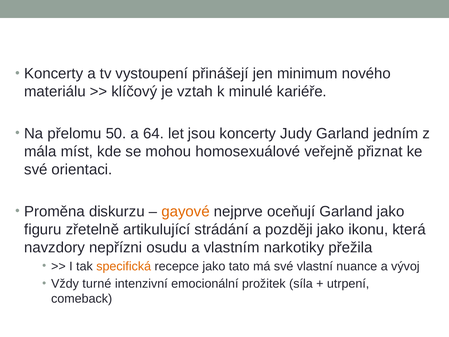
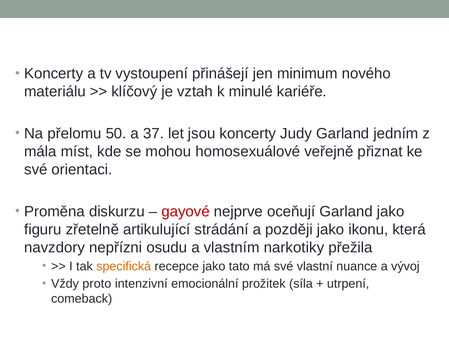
64: 64 -> 37 (153, 134)
gayové colour: orange -> red (186, 211)
turné: turné -> proto (97, 284)
